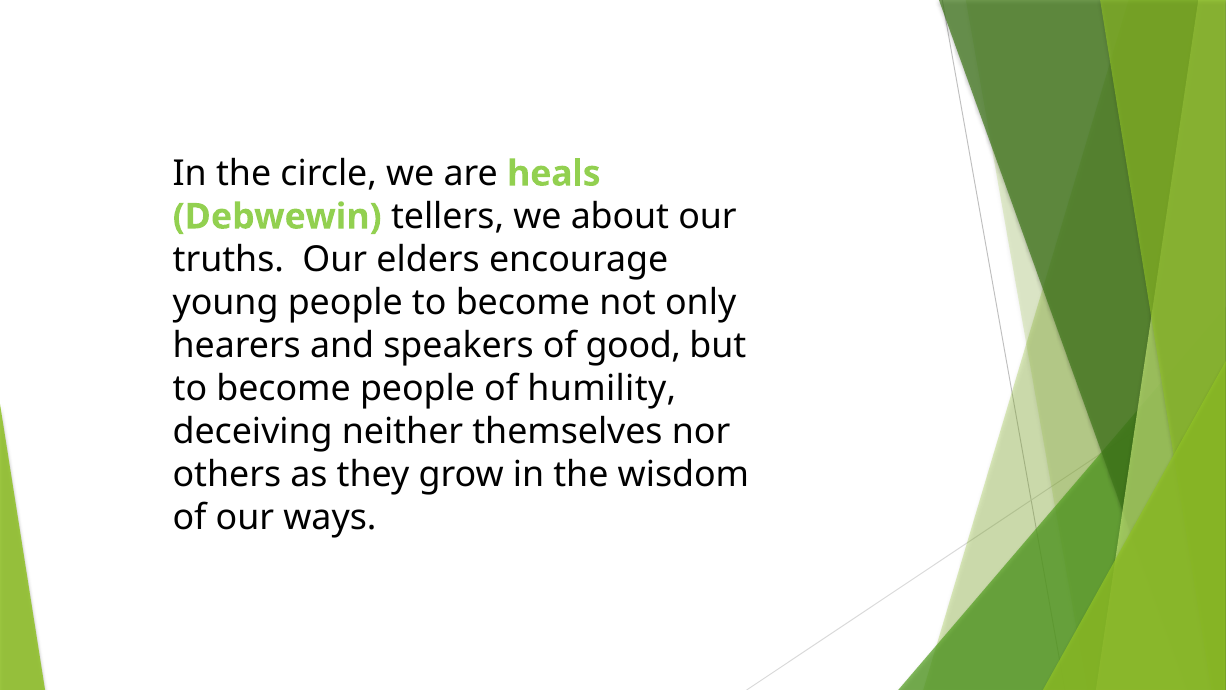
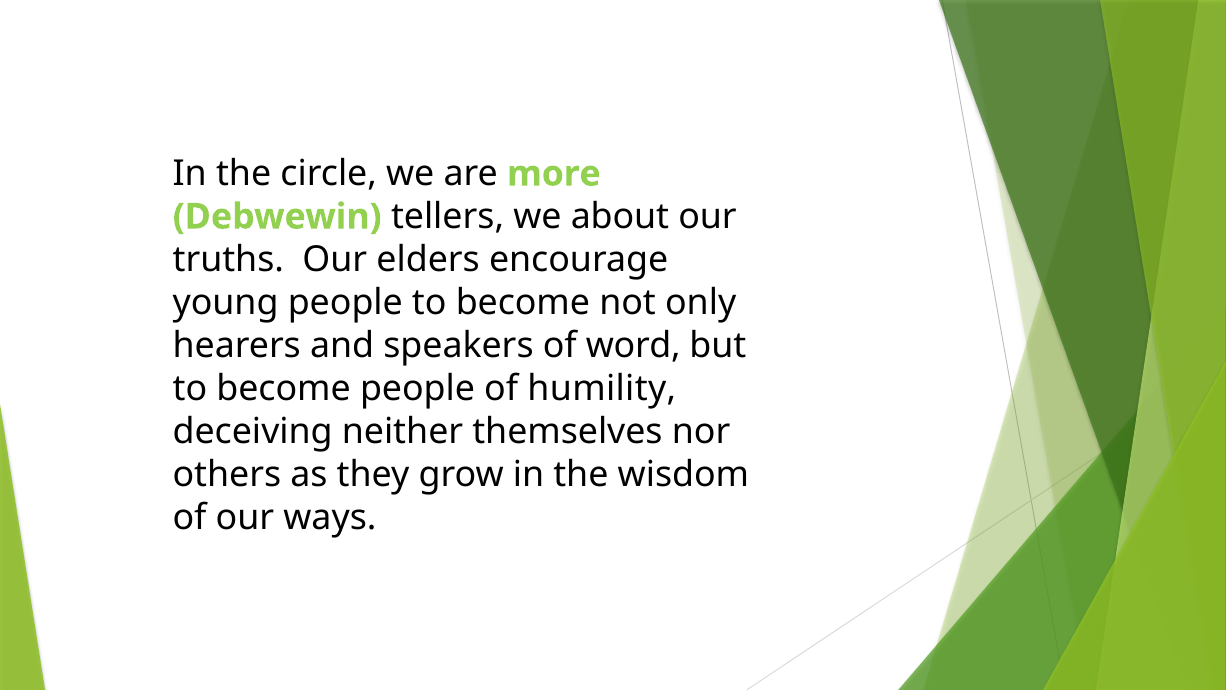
heals: heals -> more (554, 174)
good: good -> word (633, 345)
